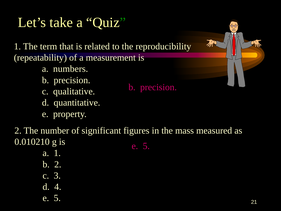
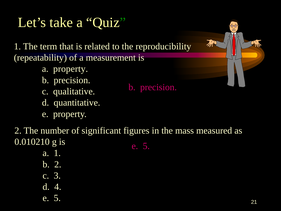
a numbers: numbers -> property (71, 69)
